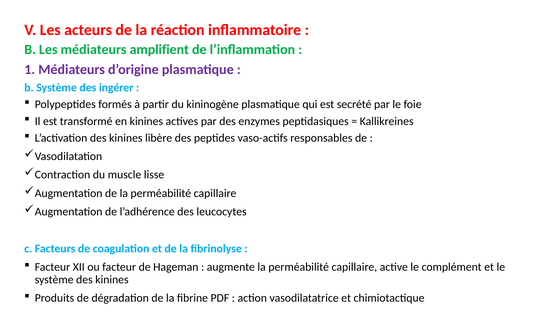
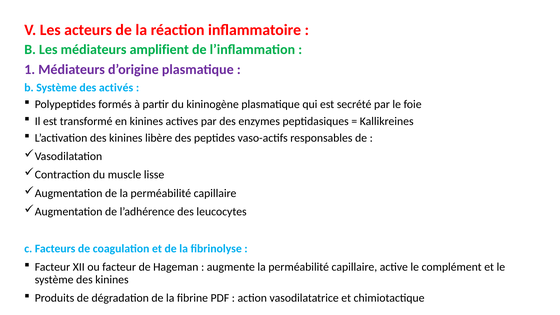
ingérer: ingérer -> activés (116, 88)
